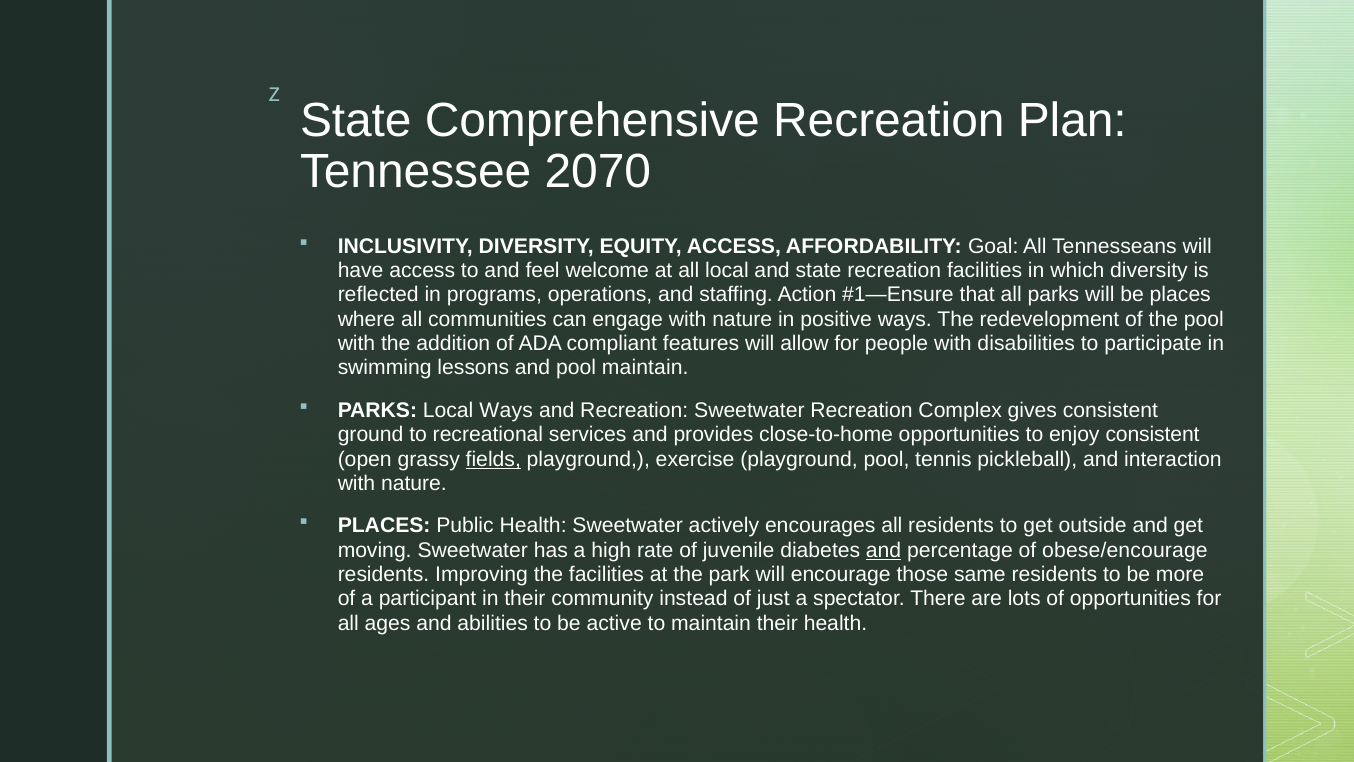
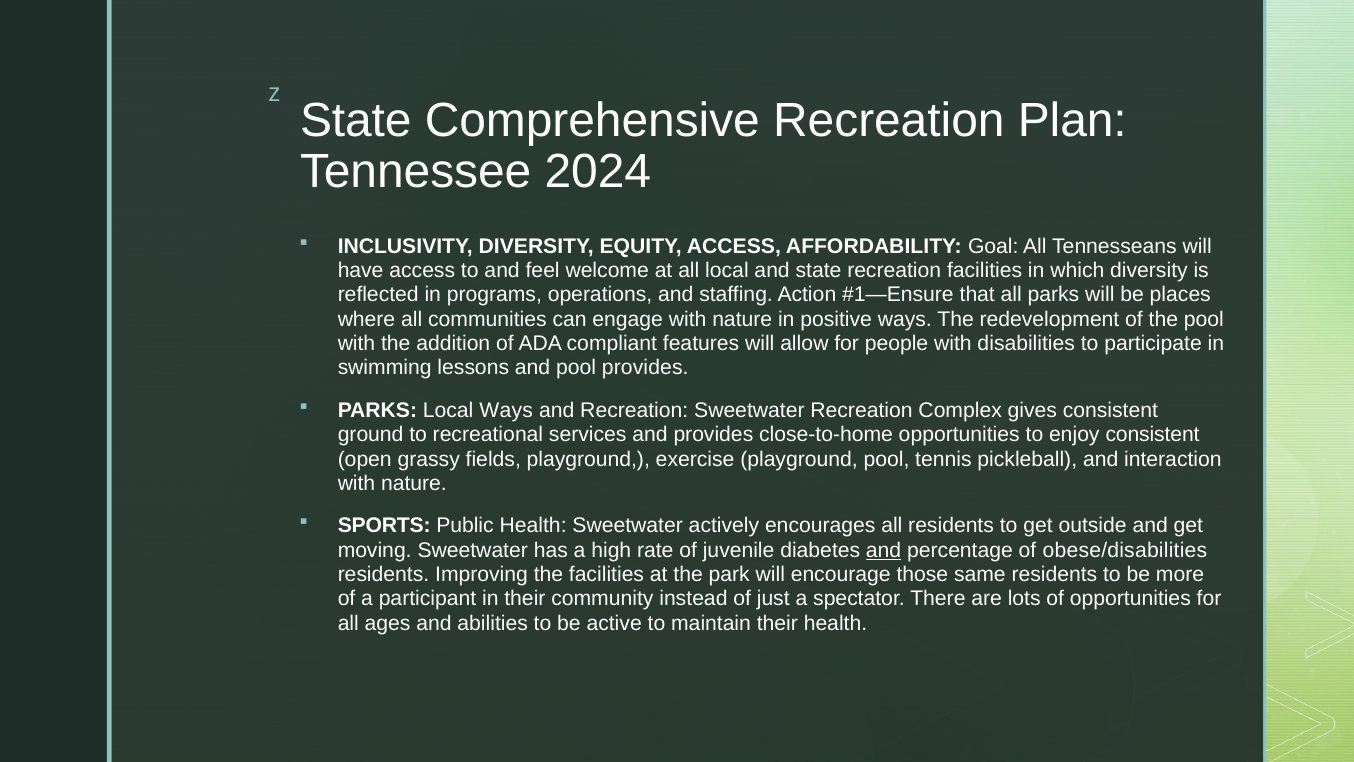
2070: 2070 -> 2024 (598, 172)
pool maintain: maintain -> provides (645, 368)
fields underline: present -> none (493, 459)
PLACES: PLACES -> SPORTS (384, 526)
obese/encourage: obese/encourage -> obese/disabilities (1125, 550)
